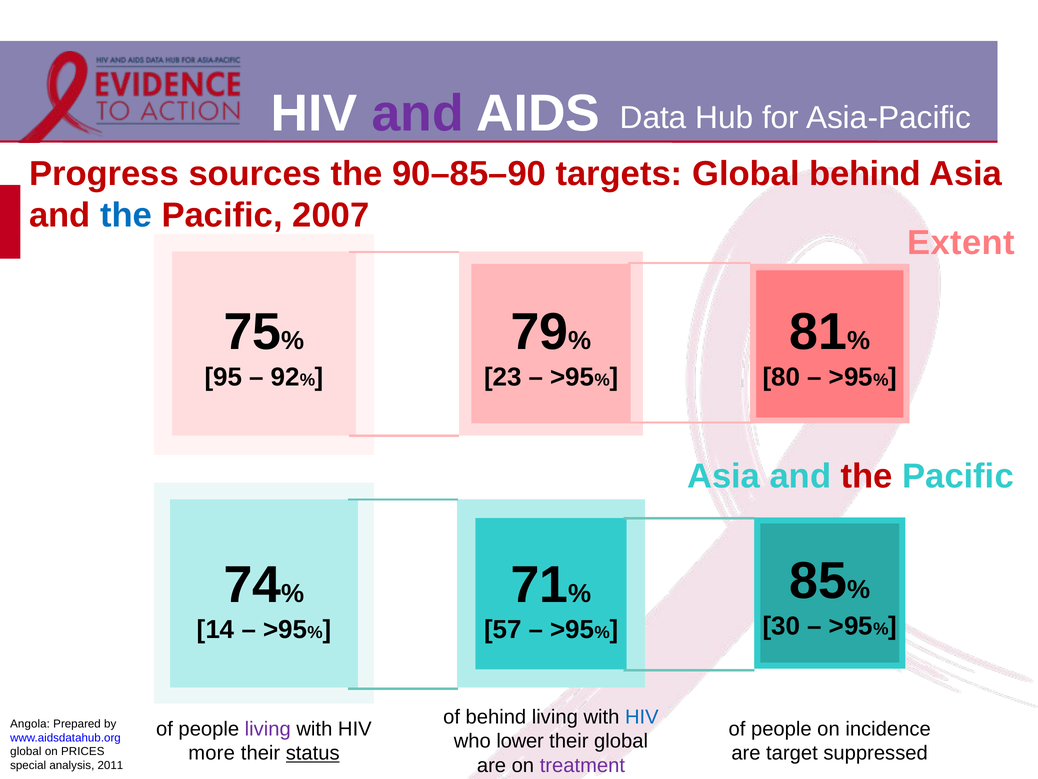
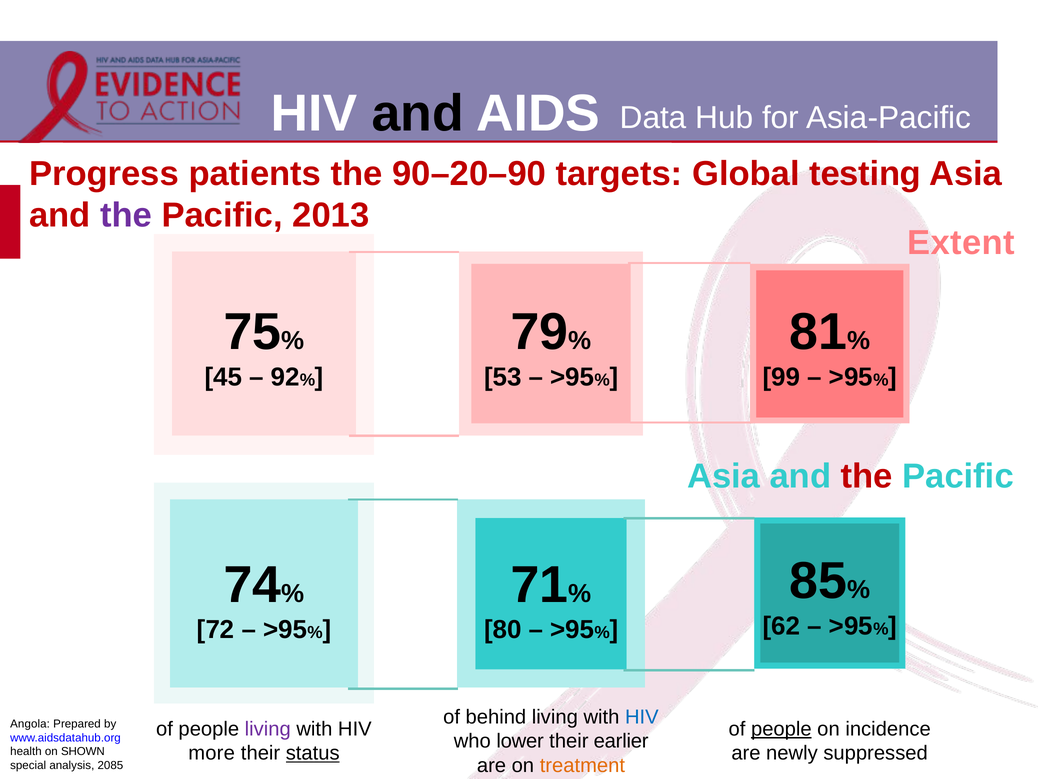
and colour: purple -> black (418, 113)
sources: sources -> patients (255, 173)
90–85–90: 90–85–90 -> 90–20–90 (469, 173)
Global behind: behind -> testing (865, 173)
the colour: blue -> purple (126, 215)
2007: 2007 -> 2013 (331, 215)
95: 95 -> 45 (223, 377)
23: 23 -> 53 (503, 377)
80: 80 -> 99 (781, 377)
30: 30 -> 62 (781, 626)
14: 14 -> 72 (216, 629)
57: 57 -> 80 (503, 629)
people underline: none -> present (781, 729)
their global: global -> earlier (621, 741)
target: target -> newly (792, 753)
global: global -> health (26, 751)
PRICES: PRICES -> SHOWN (83, 751)
treatment colour: purple -> orange (582, 765)
2011: 2011 -> 2085 (110, 765)
